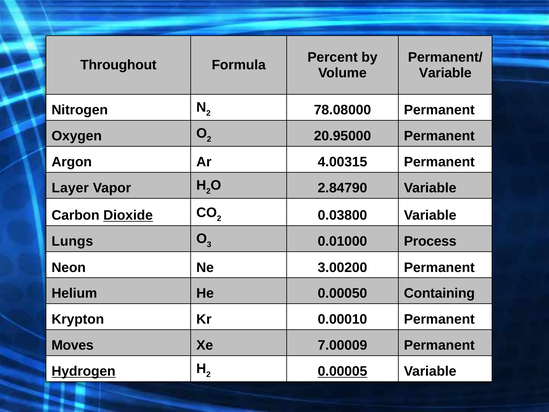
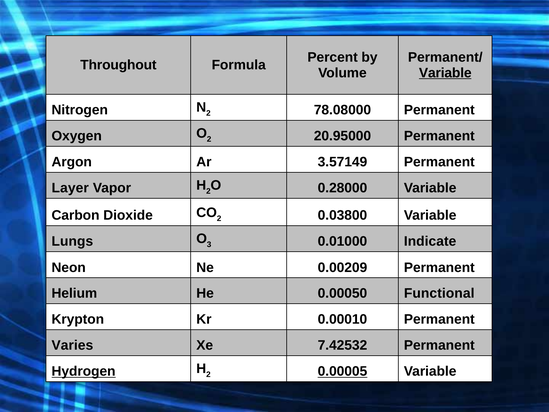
Variable underline: none -> present (445, 73)
4.00315: 4.00315 -> 3.57149 (342, 162)
2.84790: 2.84790 -> 0.28000 (342, 188)
Dioxide underline: present -> none (128, 215)
Process: Process -> Indicate (430, 241)
3.00200: 3.00200 -> 0.00209 (342, 267)
Containing: Containing -> Functional (439, 293)
Moves: Moves -> Varies (72, 345)
7.00009: 7.00009 -> 7.42532 (342, 345)
